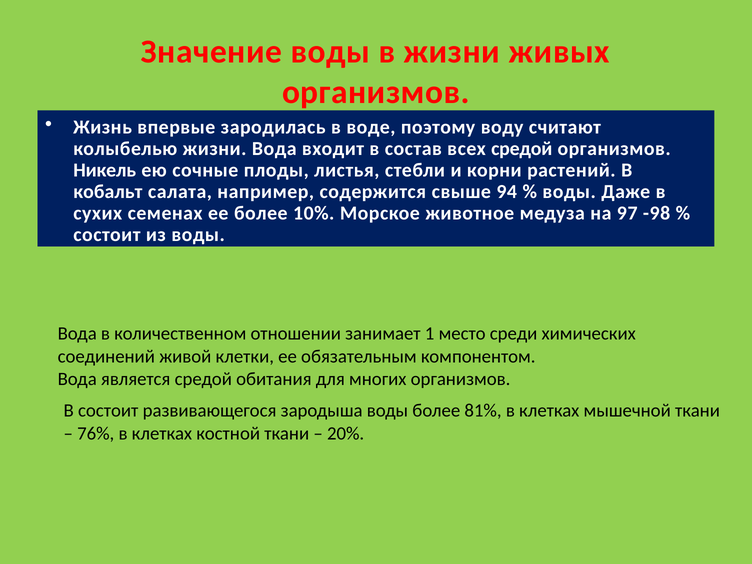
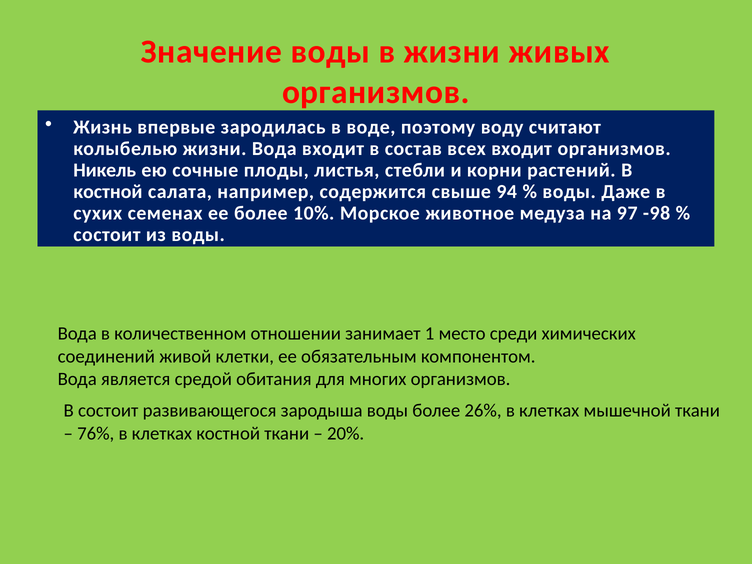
всех средой: средой -> входит (522, 149)
кобальт: кобальт -> костной (108, 192)
81%: 81% -> 26% (483, 411)
